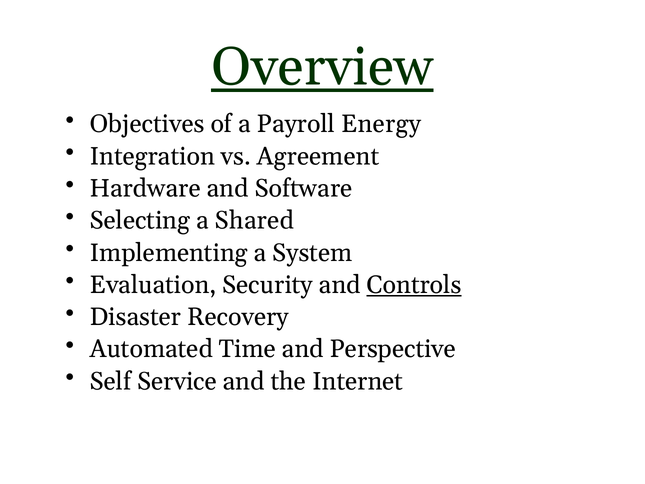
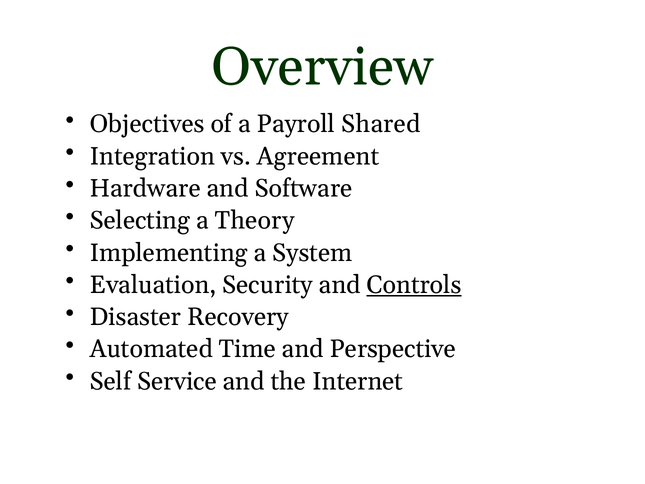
Overview underline: present -> none (322, 67)
Energy: Energy -> Shared (381, 124)
Shared: Shared -> Theory (255, 220)
